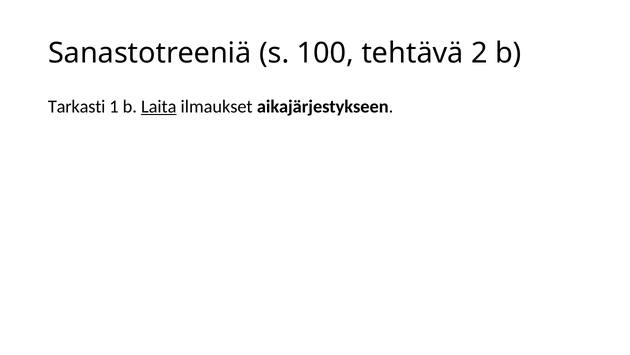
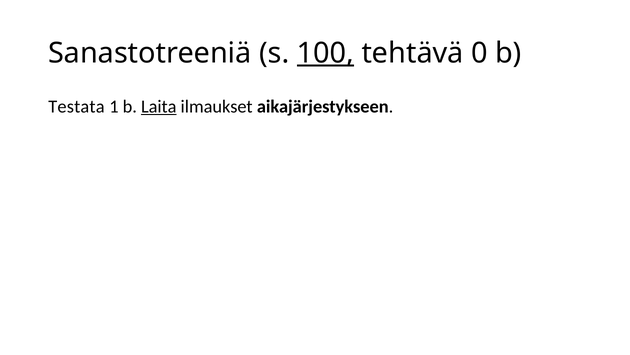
100 underline: none -> present (325, 53)
2: 2 -> 0 (479, 53)
Tarkasti: Tarkasti -> Testata (76, 107)
